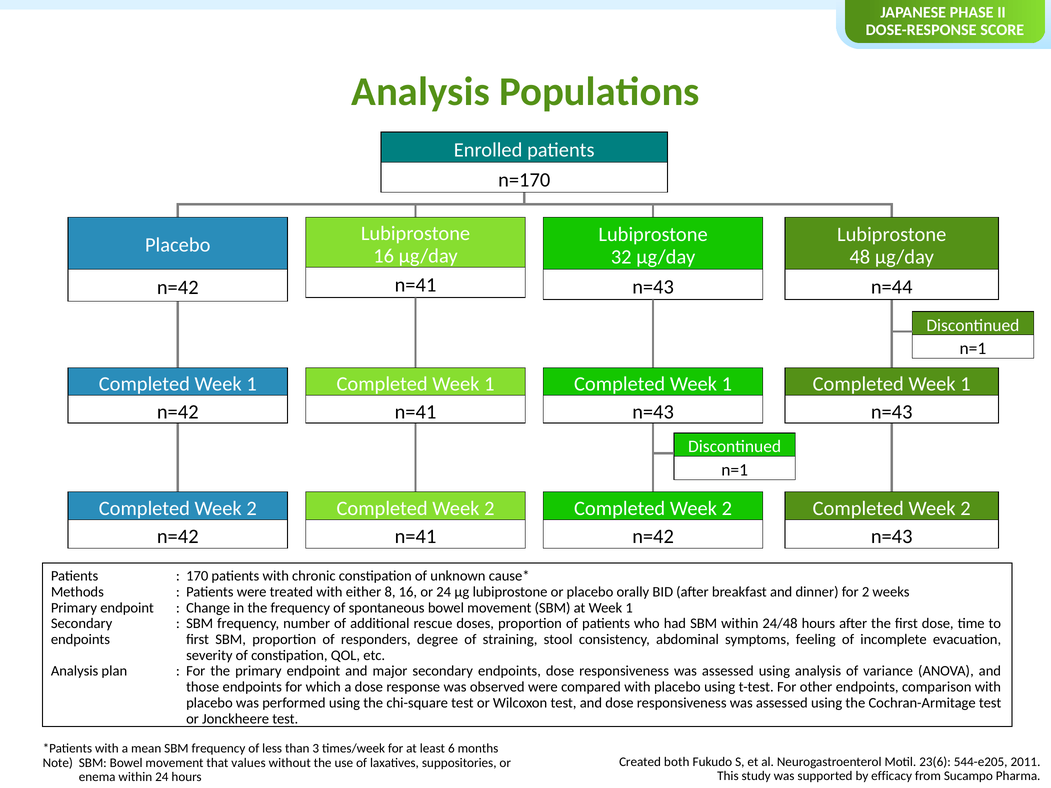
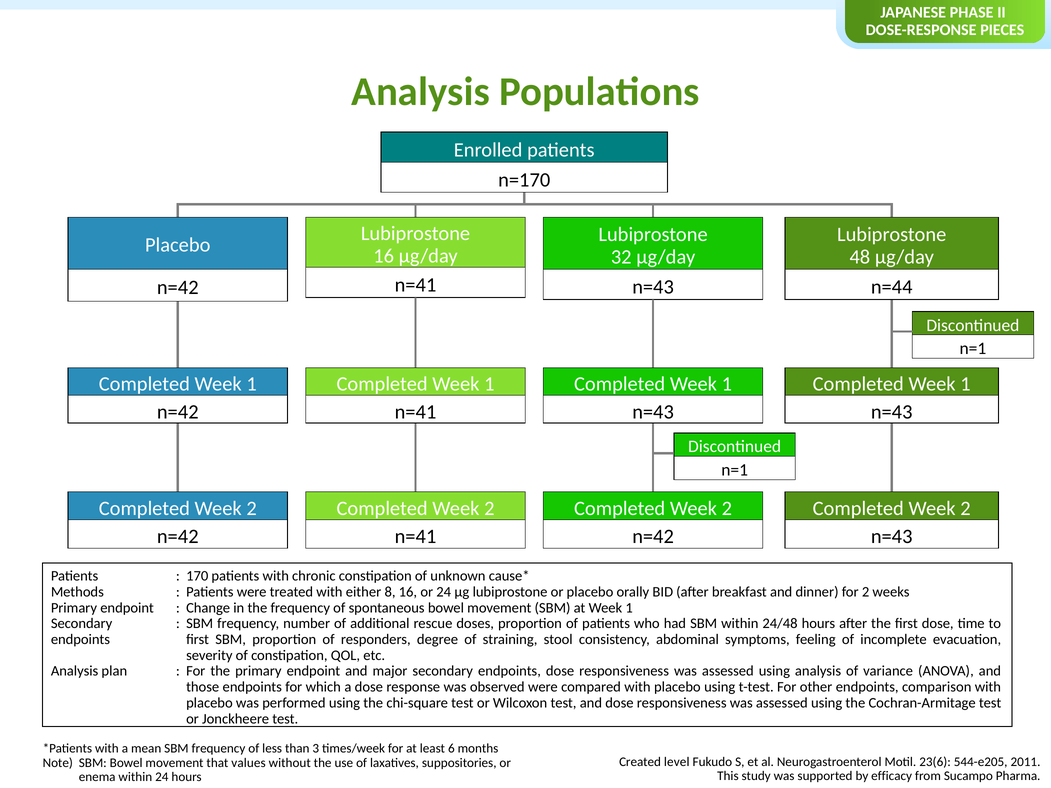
SCORE: SCORE -> PIECES (1002, 30)
both: both -> level (677, 762)
